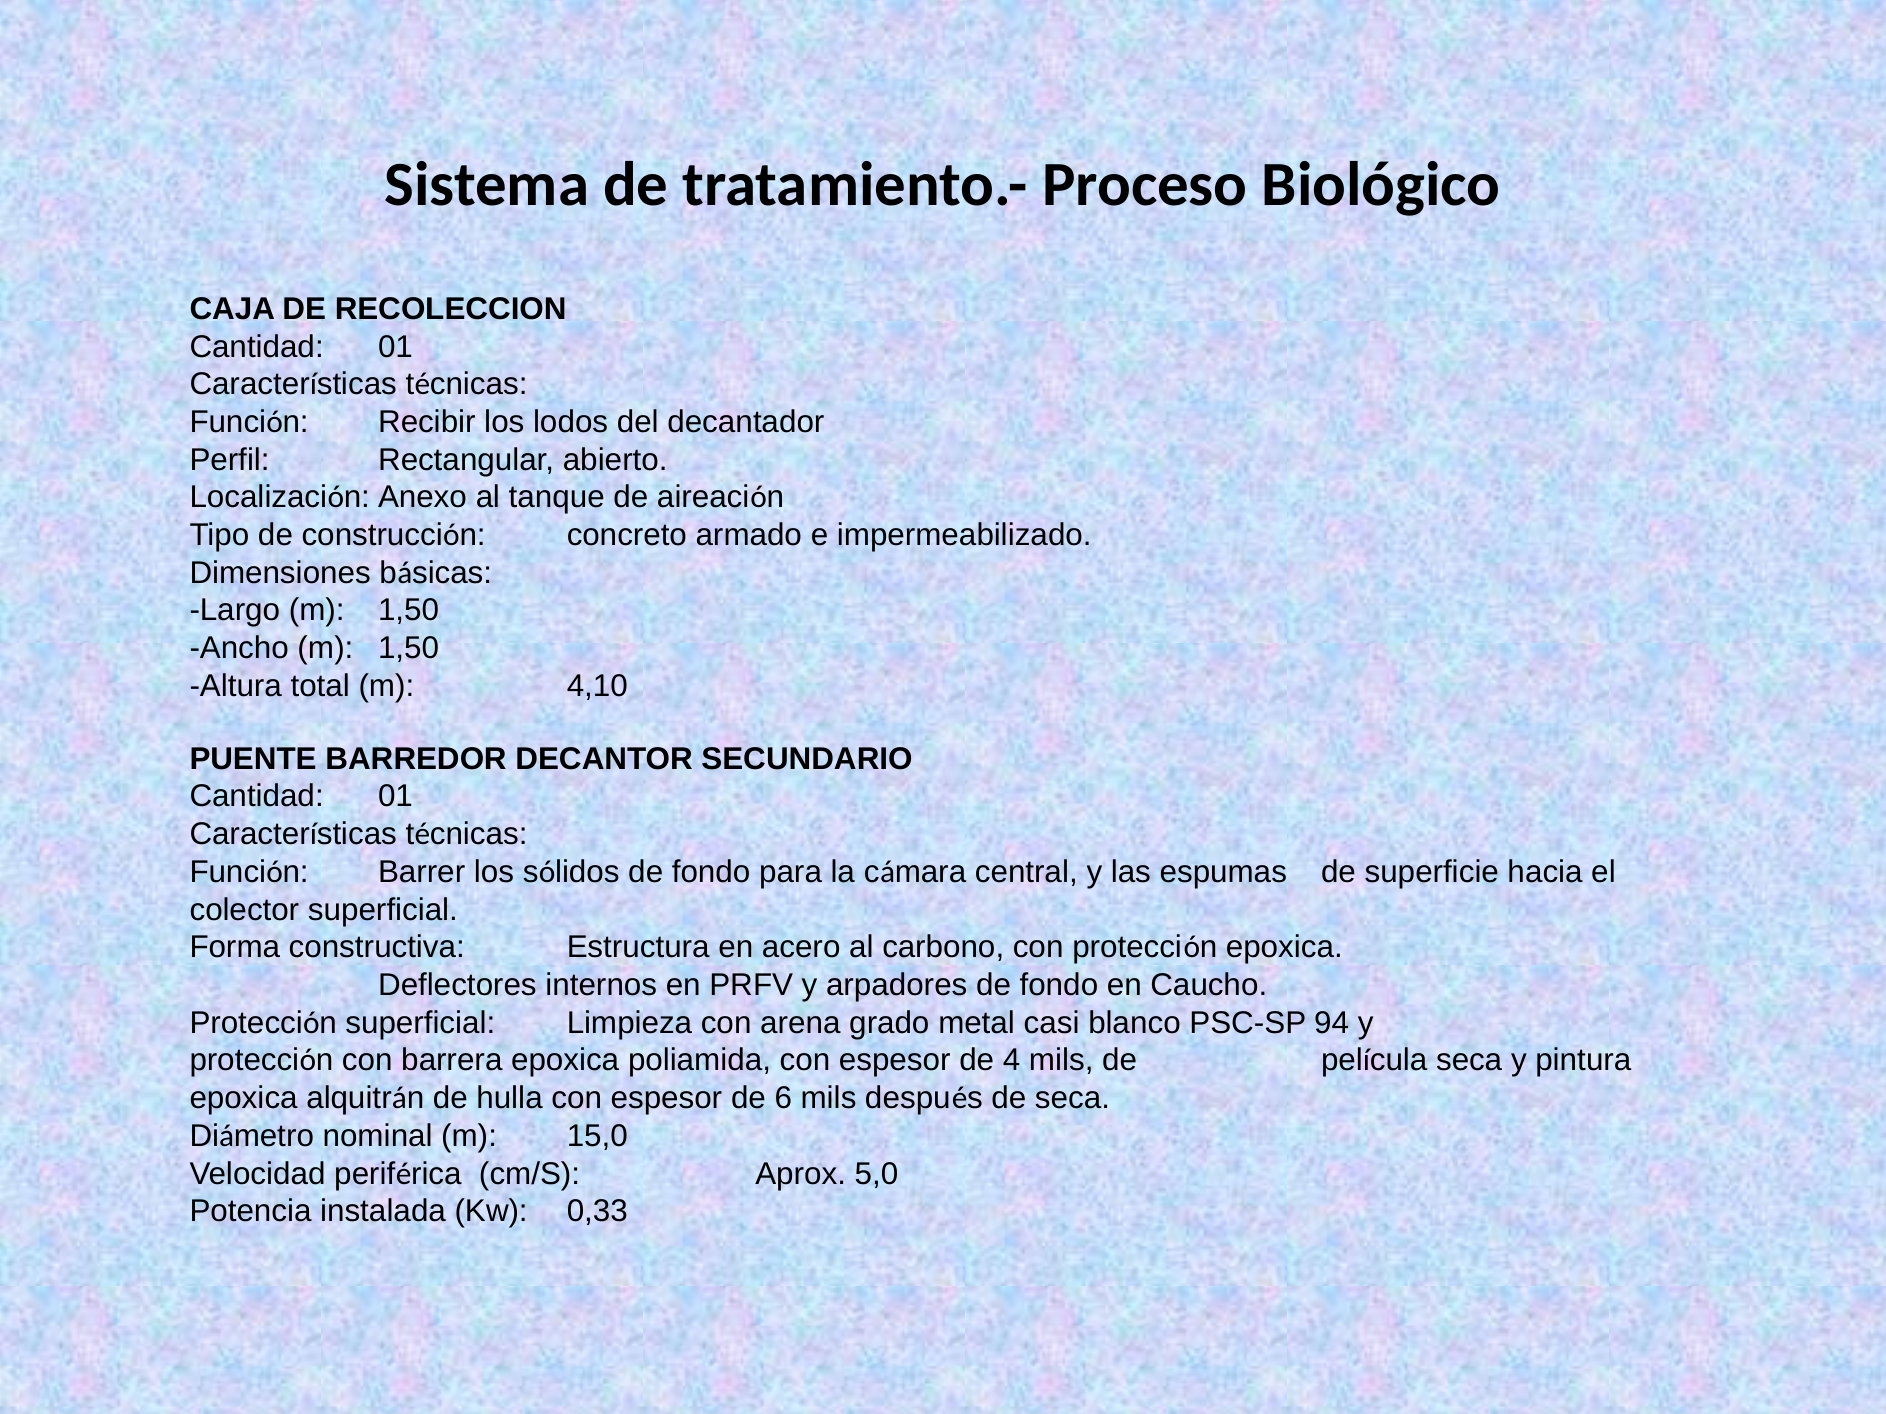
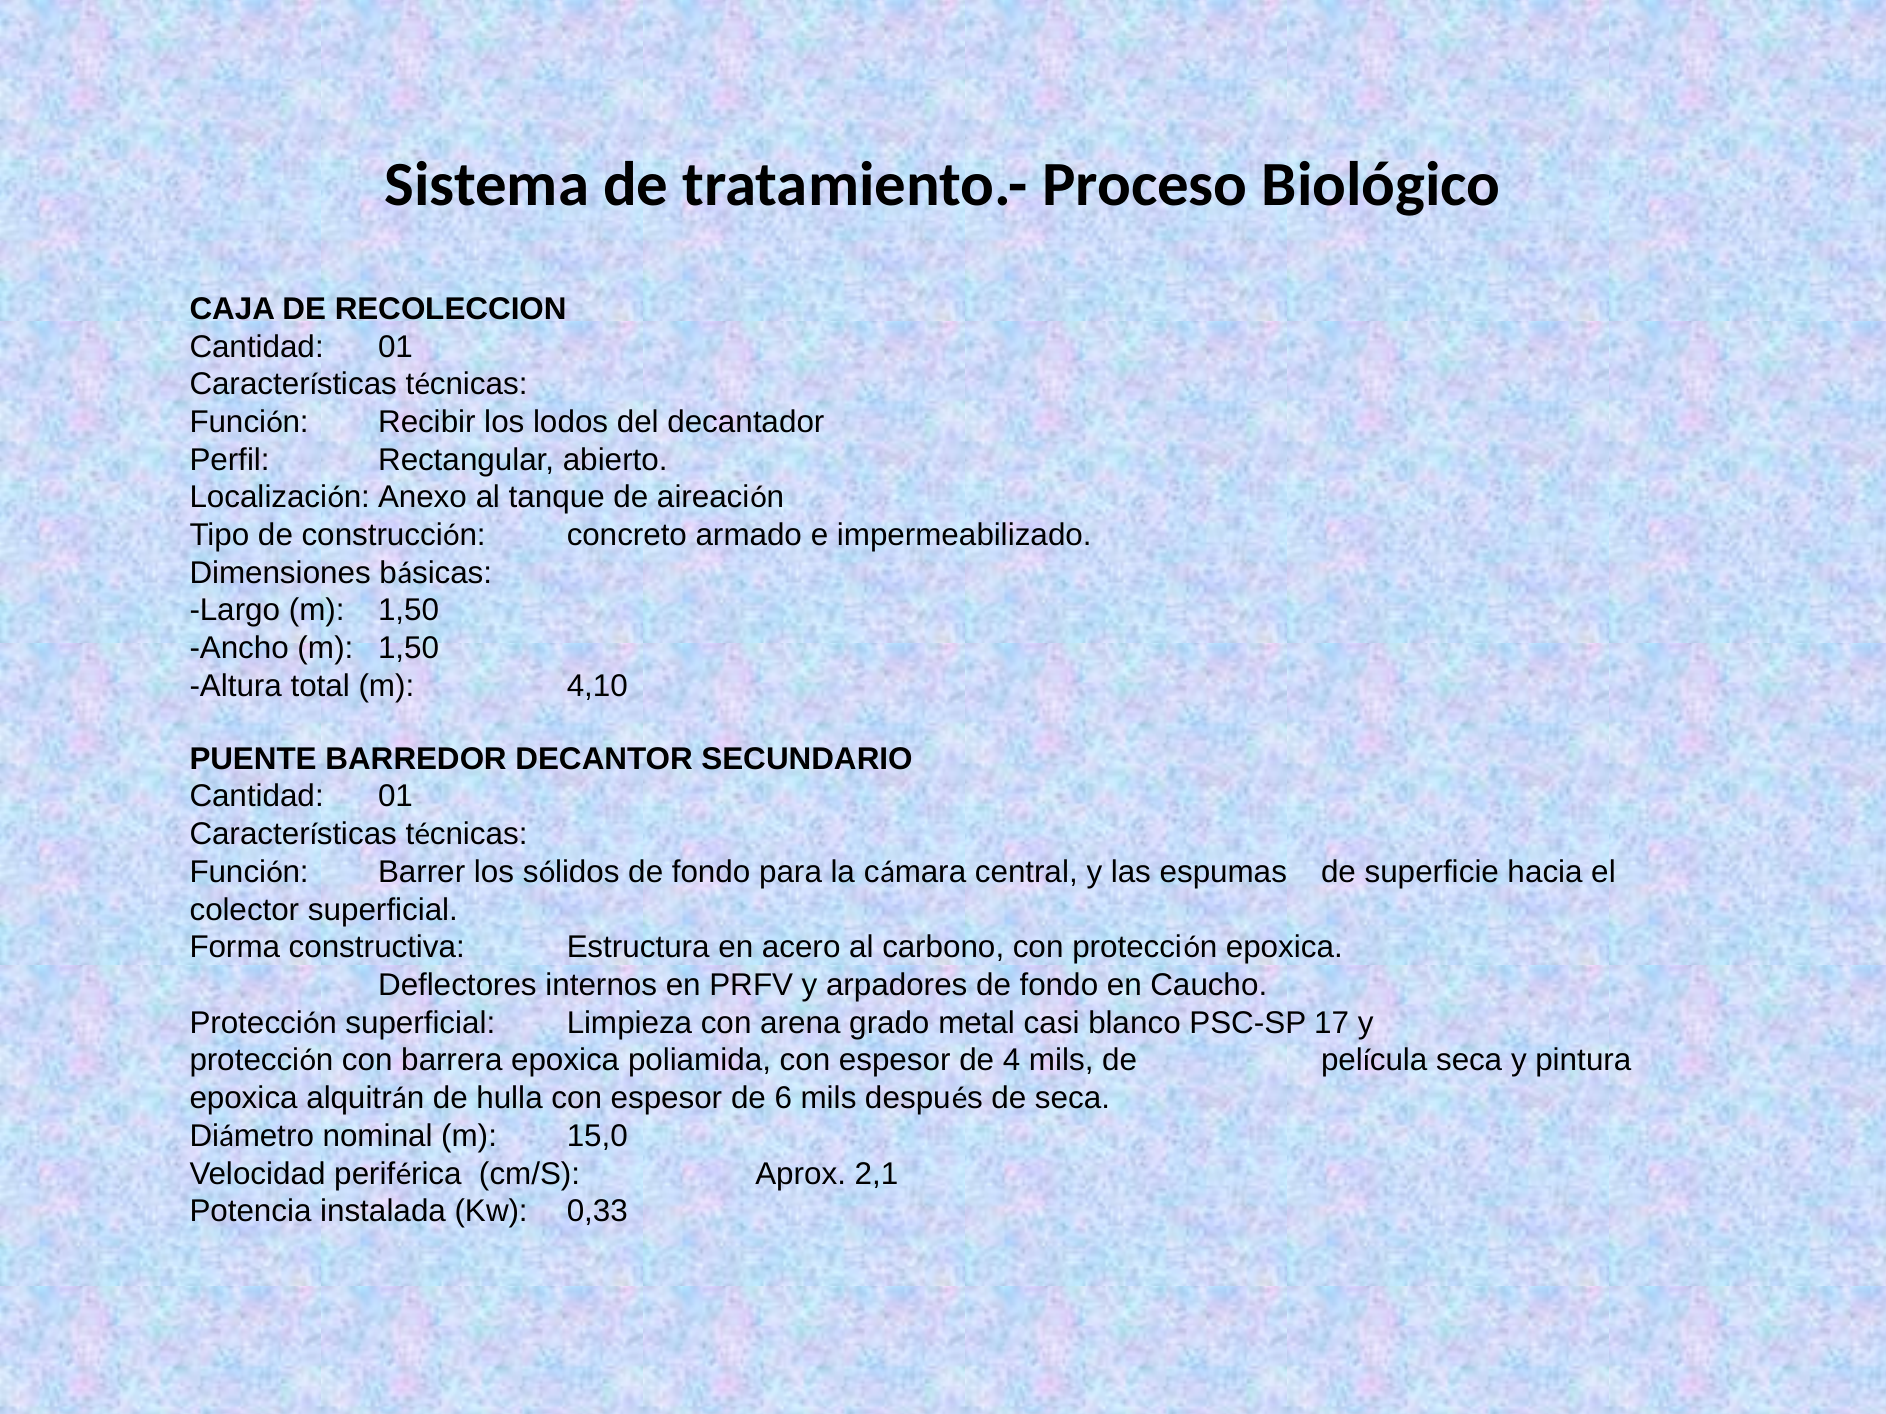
94: 94 -> 17 (1332, 1023)
5,0: 5,0 -> 2,1 (876, 1174)
